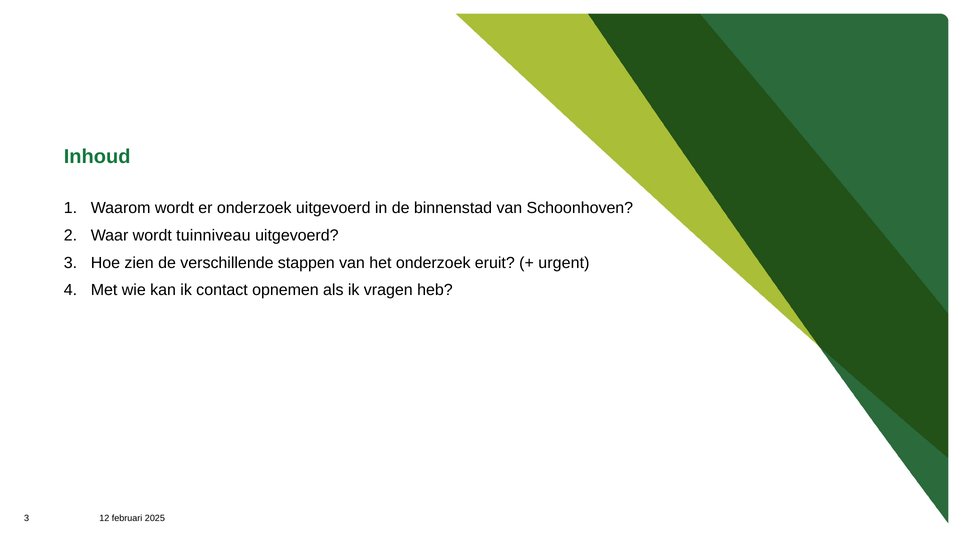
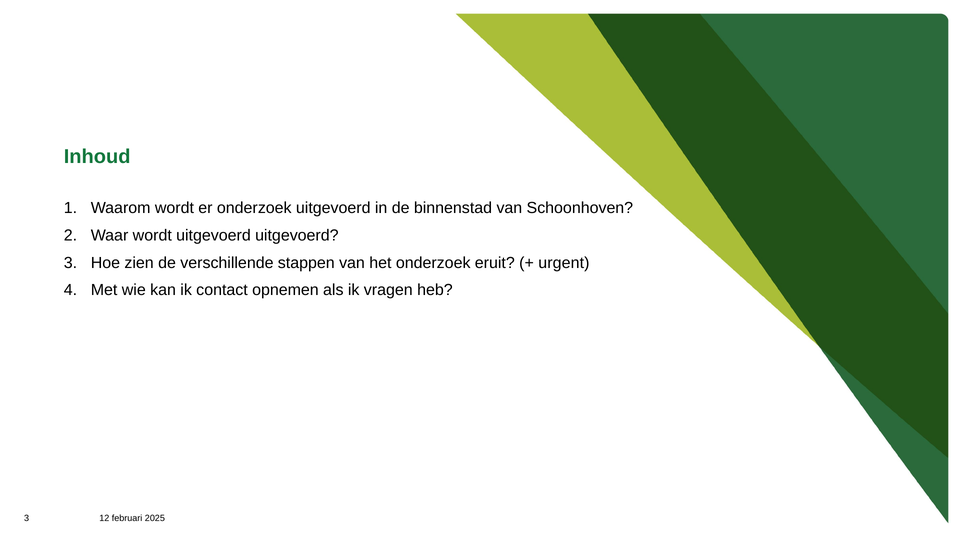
wordt tuinniveau: tuinniveau -> uitgevoerd (213, 235)
